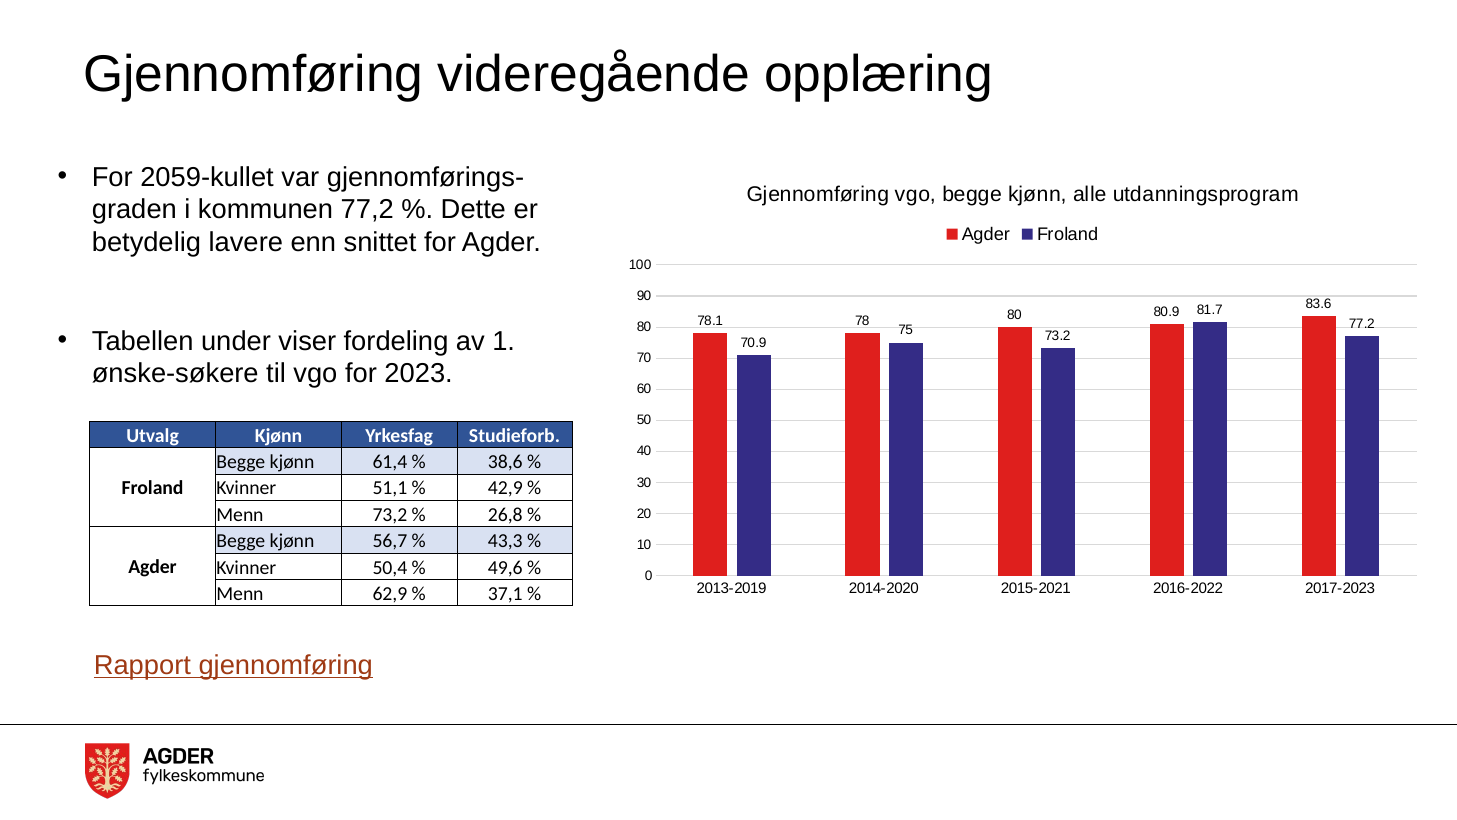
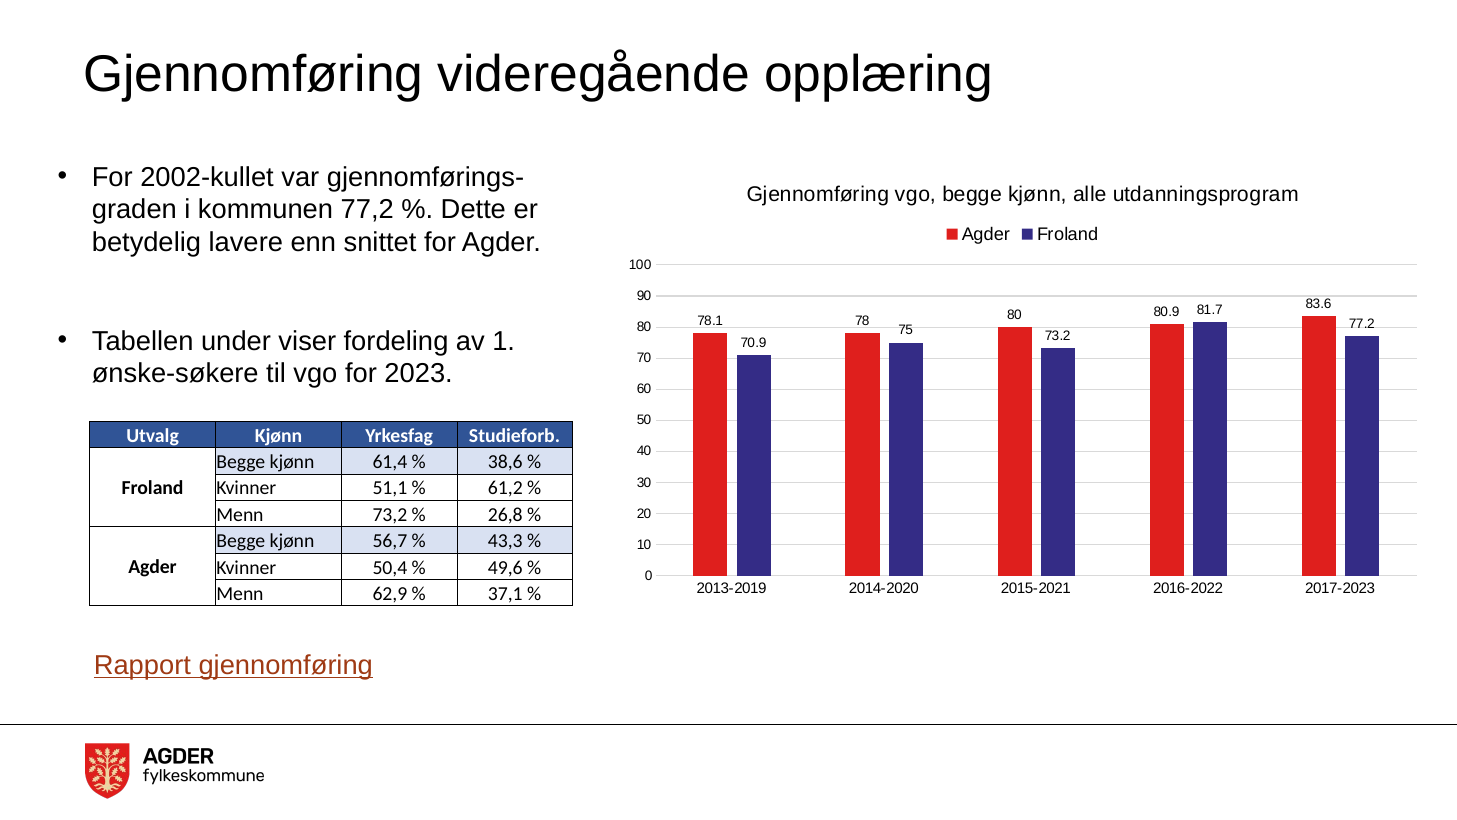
2059-kullet: 2059-kullet -> 2002-kullet (207, 177)
42,9: 42,9 -> 61,2 (505, 488)
